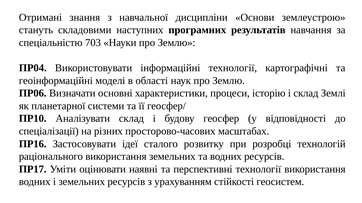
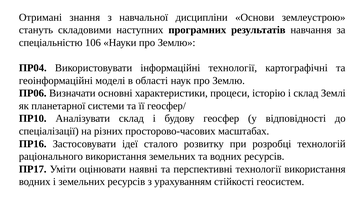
703: 703 -> 106 (93, 43)
